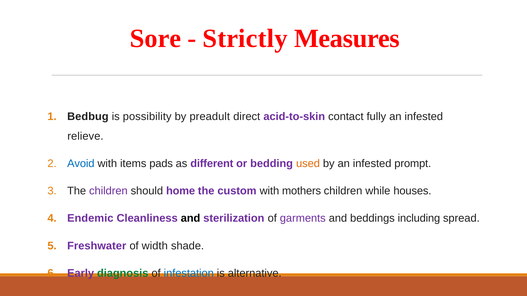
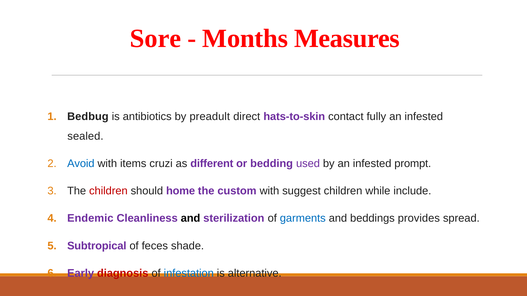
Strictly: Strictly -> Months (245, 39)
possibility: possibility -> antibiotics (147, 117)
acid-to-skin: acid-to-skin -> hats-to-skin (294, 117)
relieve: relieve -> sealed (85, 136)
pads: pads -> cruzi (161, 164)
used colour: orange -> purple (308, 164)
children colour: purple -> red (108, 191)
mothers: mothers -> suggest (301, 191)
houses: houses -> include (412, 191)
garments colour: purple -> blue (303, 219)
including: including -> provides (419, 219)
Freshwater: Freshwater -> Subtropical (97, 246)
width: width -> feces (155, 246)
diagnosis colour: green -> red (123, 274)
